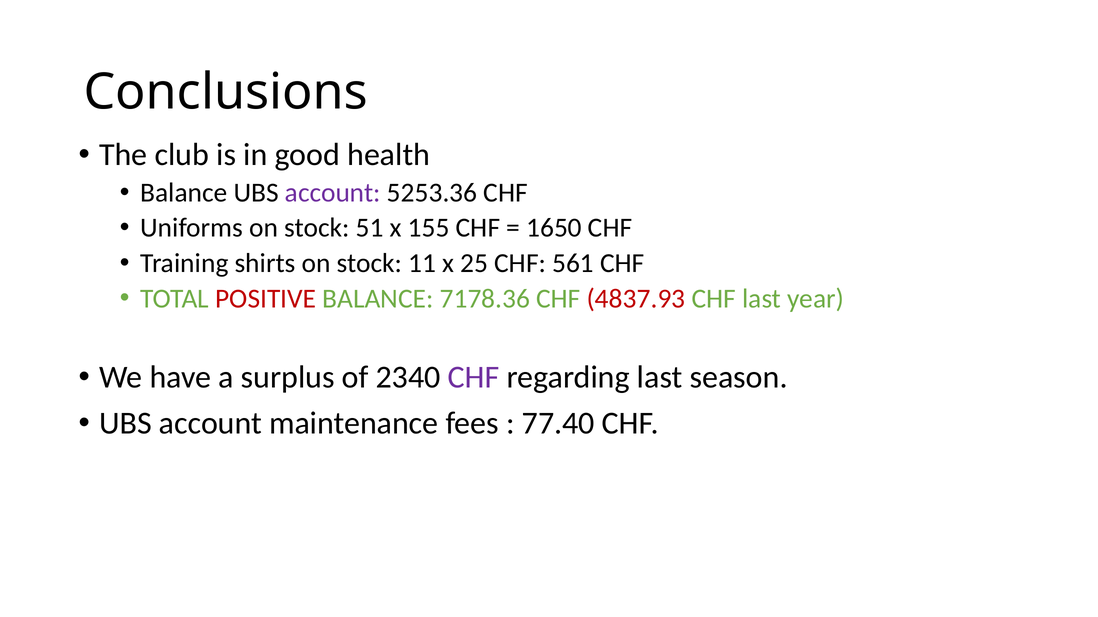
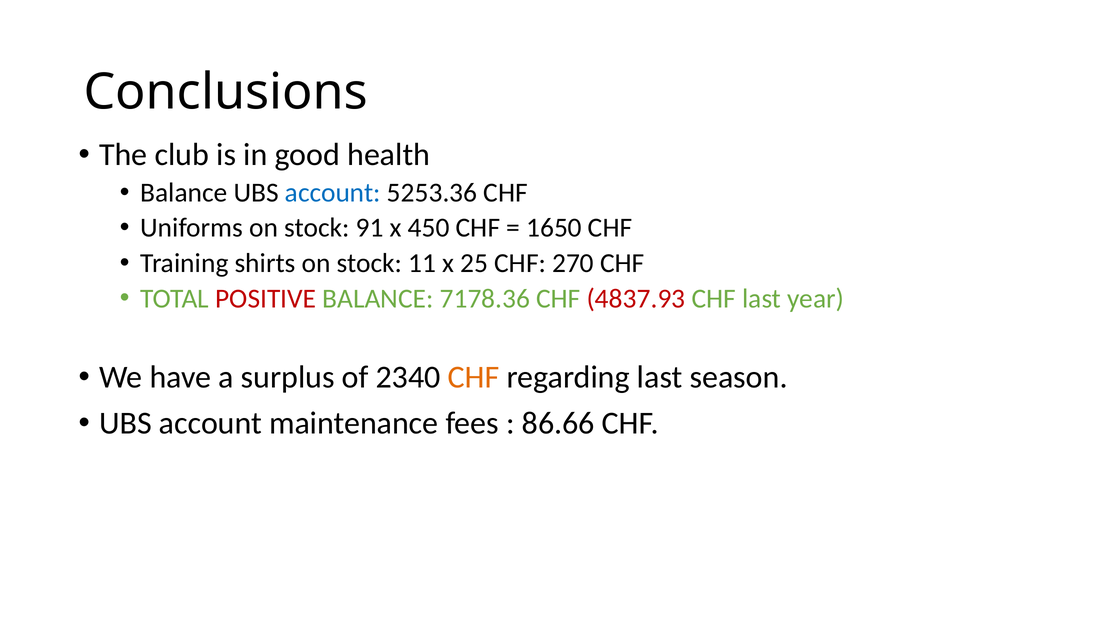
account colour: purple -> blue (333, 193)
51: 51 -> 91 (370, 228)
155: 155 -> 450 (429, 228)
561: 561 -> 270 (573, 264)
CHF colour: purple -> orange (474, 378)
77.40: 77.40 -> 86.66 (558, 424)
